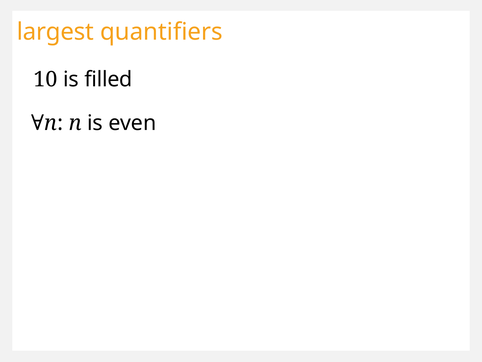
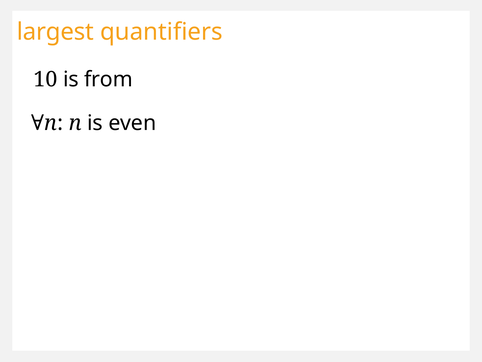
filled: filled -> from (108, 79)
